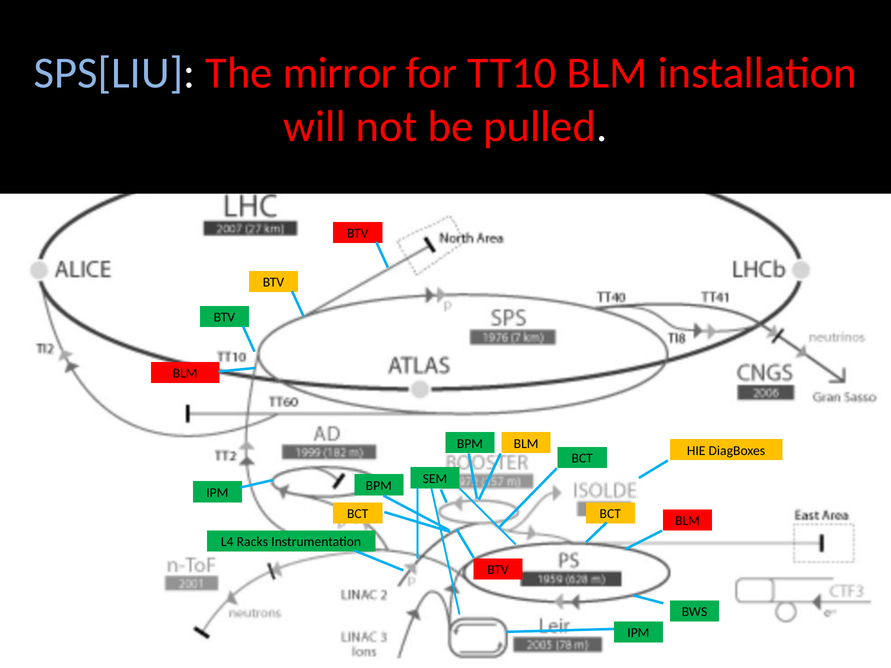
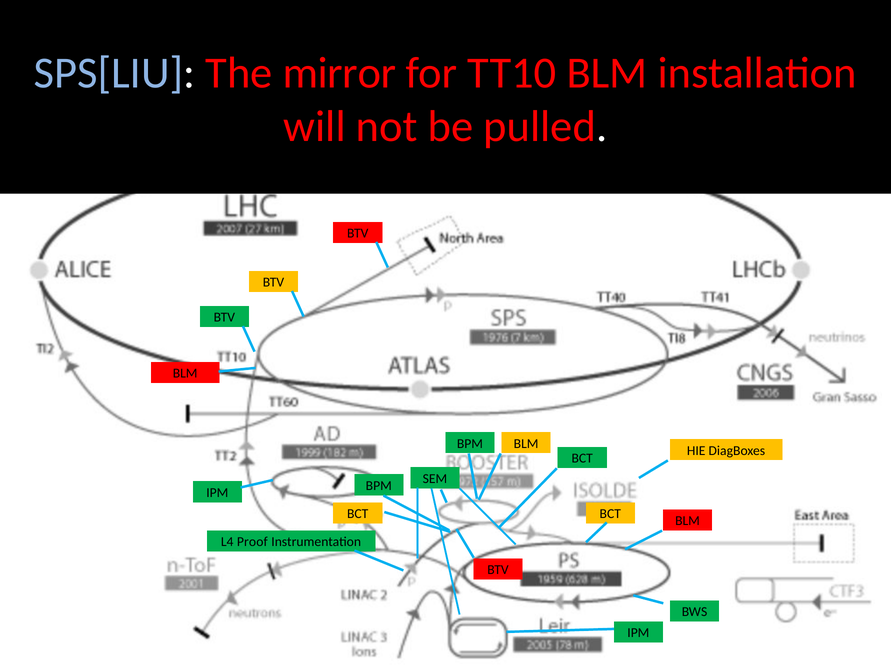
Racks: Racks -> Proof (252, 542)
